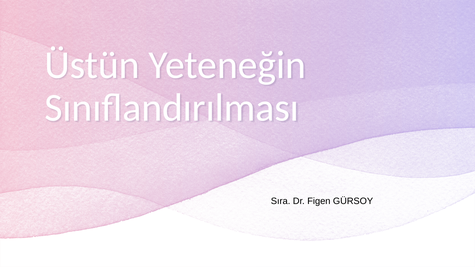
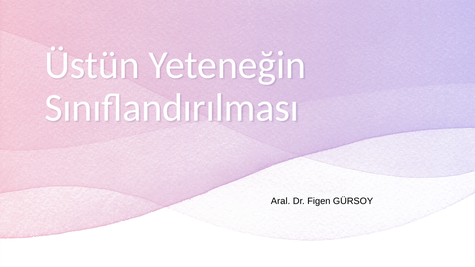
Sıra: Sıra -> Aral (281, 201)
